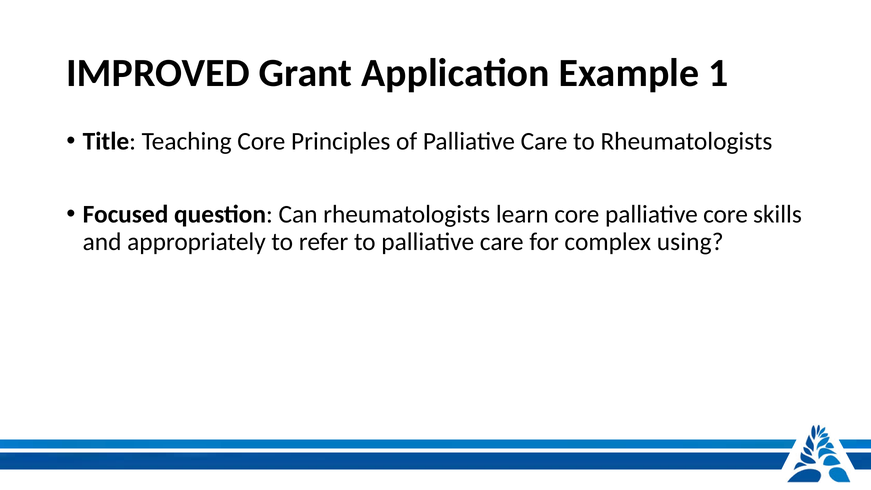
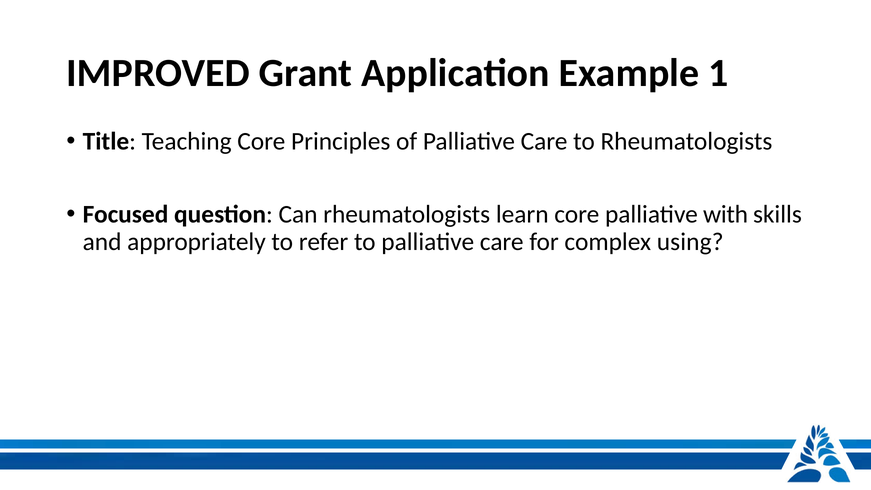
palliative core: core -> with (726, 214)
